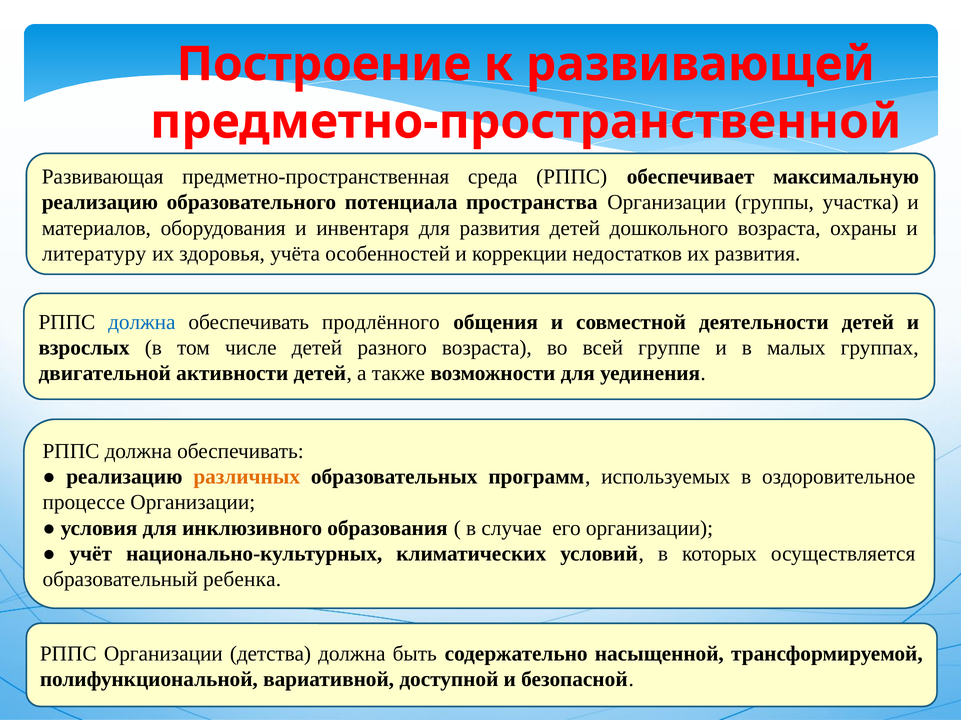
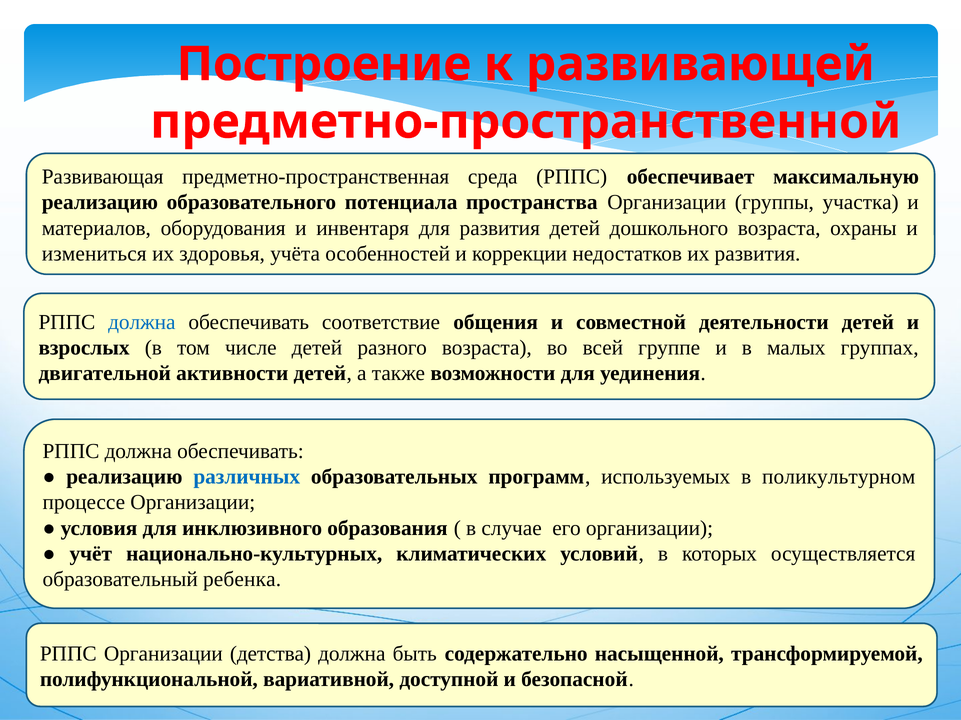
литературу: литературу -> измениться (94, 254)
продлённого: продлённого -> соответствие (381, 323)
различных colour: orange -> blue (247, 477)
оздоровительное: оздоровительное -> поликультурном (839, 477)
